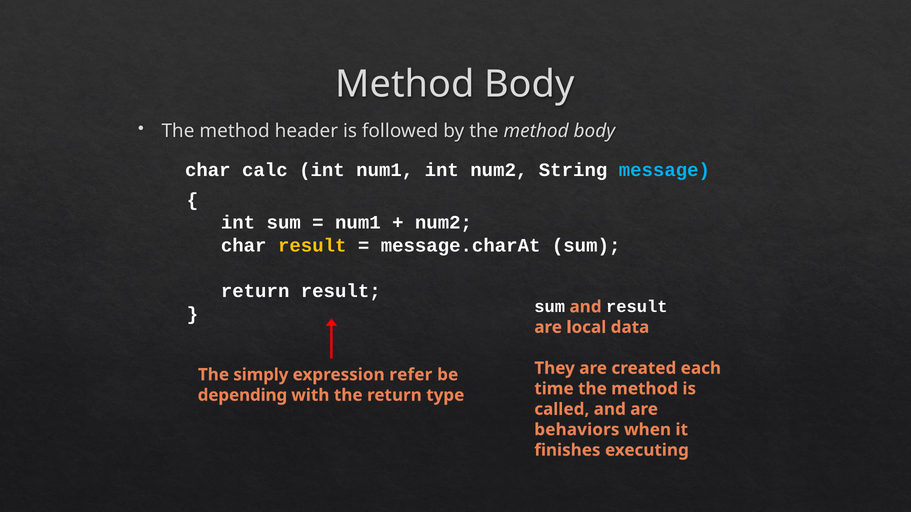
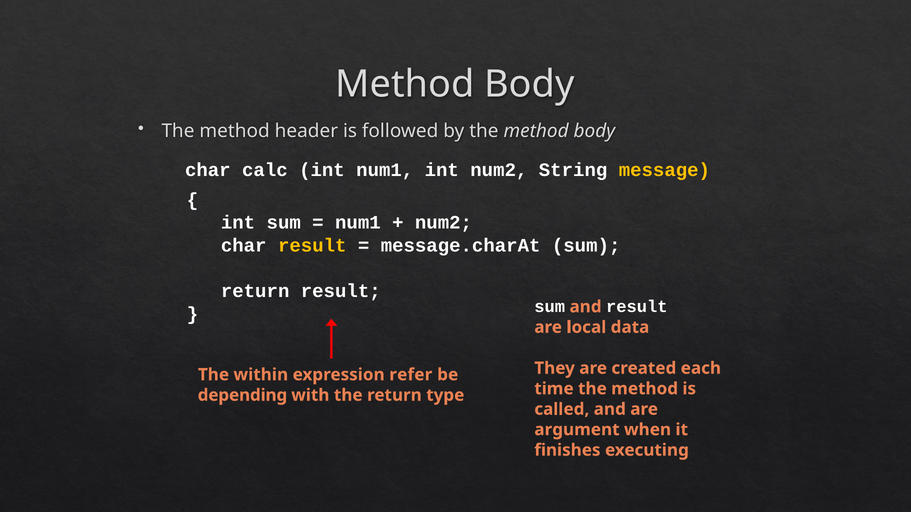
message colour: light blue -> yellow (664, 170)
simply: simply -> within (261, 375)
behaviors: behaviors -> argument (577, 430)
